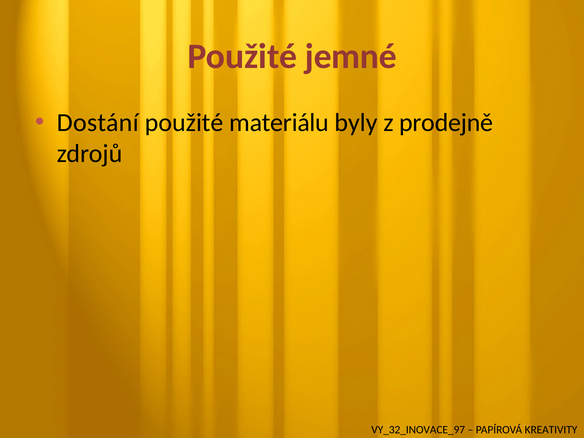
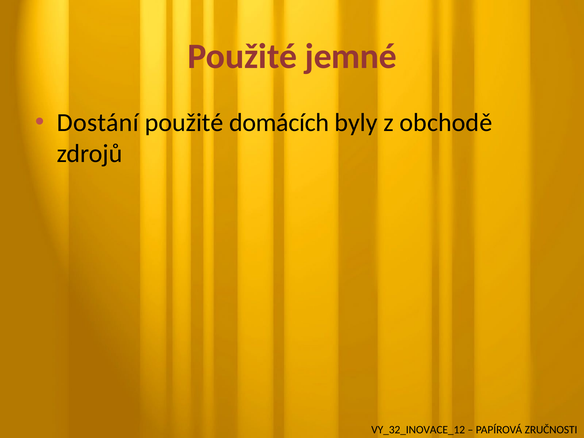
materiálu: materiálu -> domácích (279, 123)
prodejně: prodejně -> obchodě (446, 123)
VY_32_INOVACE_97: VY_32_INOVACE_97 -> VY_32_INOVACE_12 (418, 430)
KREATIVITY: KREATIVITY -> ZRUČNOSTI (551, 430)
